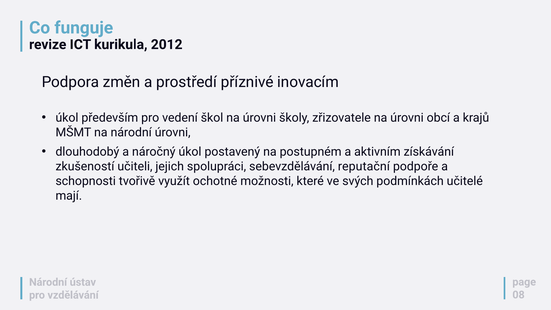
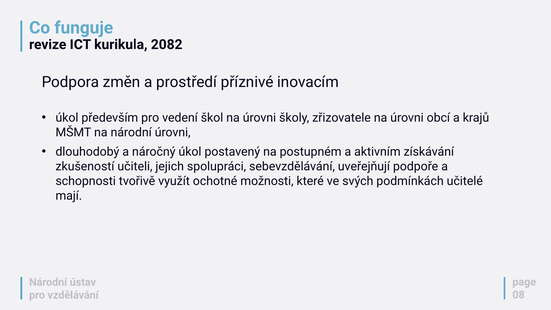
2012: 2012 -> 2082 (167, 45)
reputační: reputační -> uveřejňují (364, 166)
